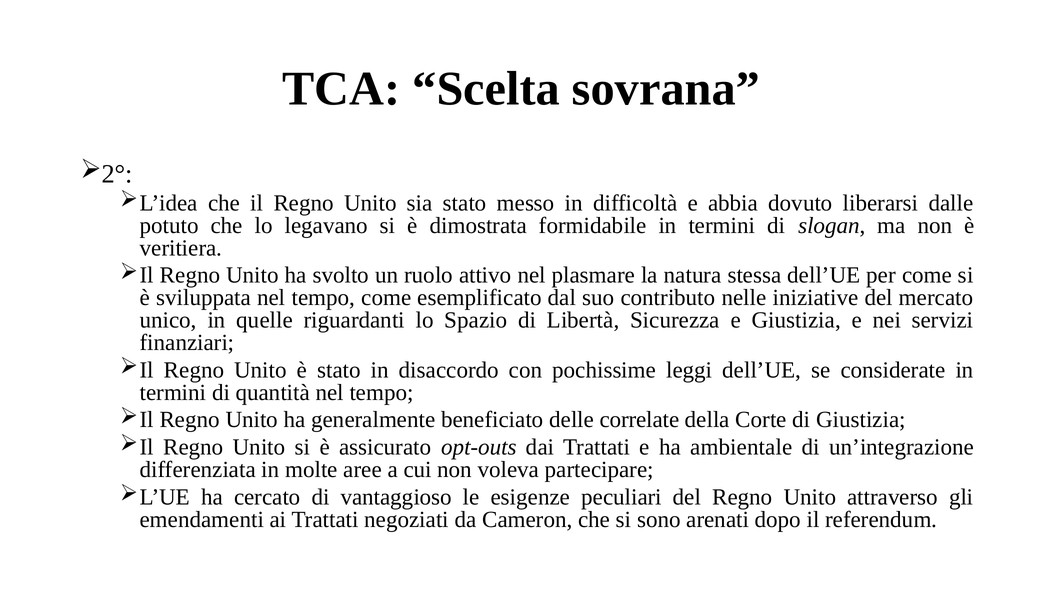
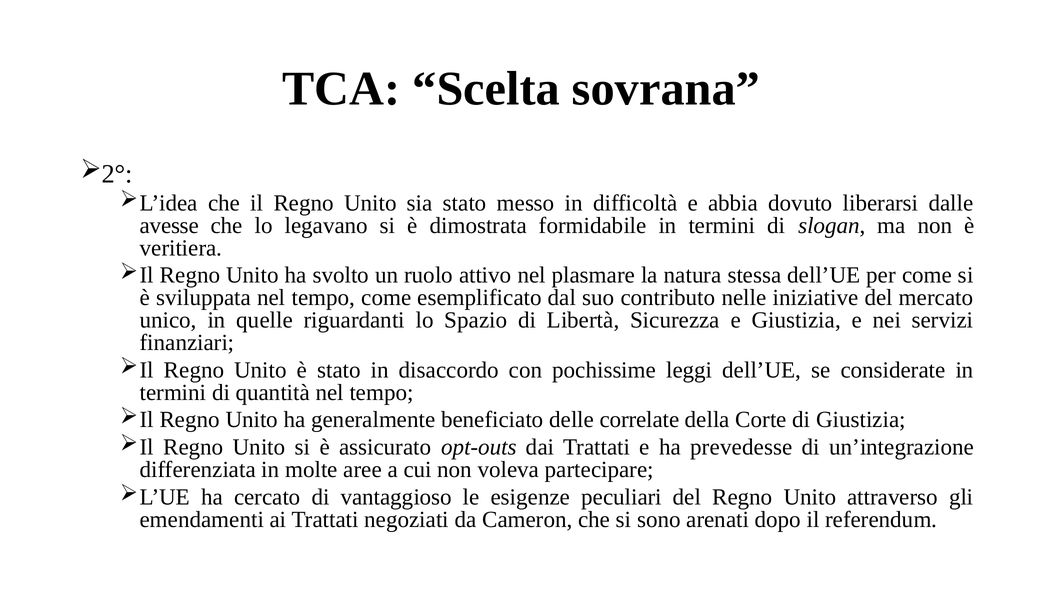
potuto: potuto -> avesse (169, 225)
ambientale: ambientale -> prevedesse (741, 447)
